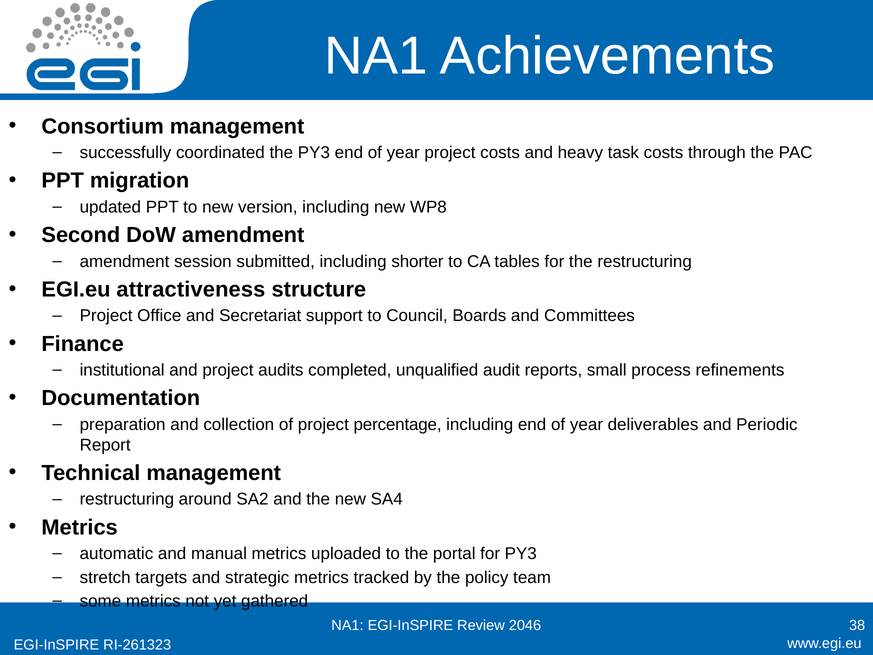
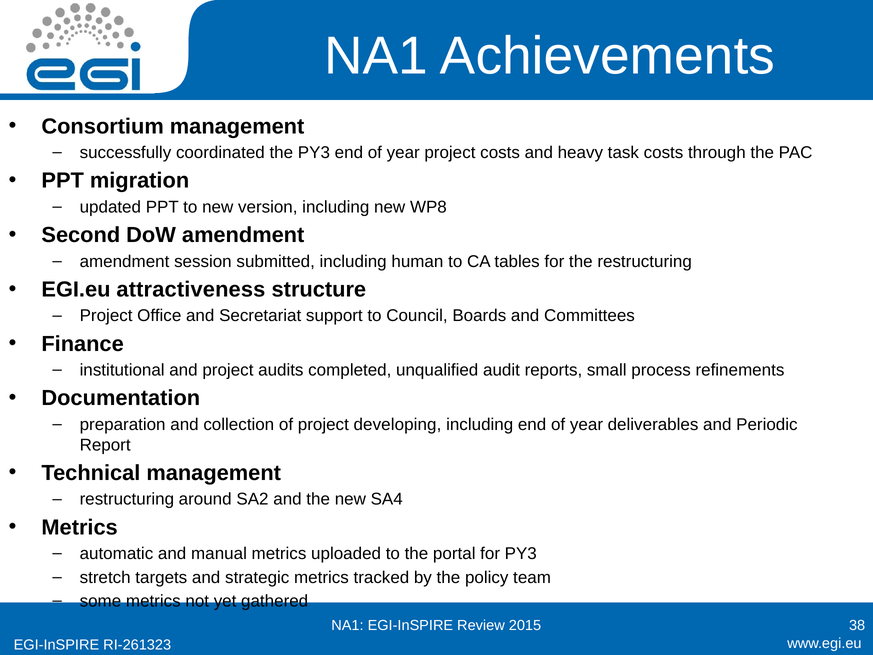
shorter: shorter -> human (417, 261)
percentage: percentage -> developing (397, 424)
2046: 2046 -> 2015 (525, 625)
